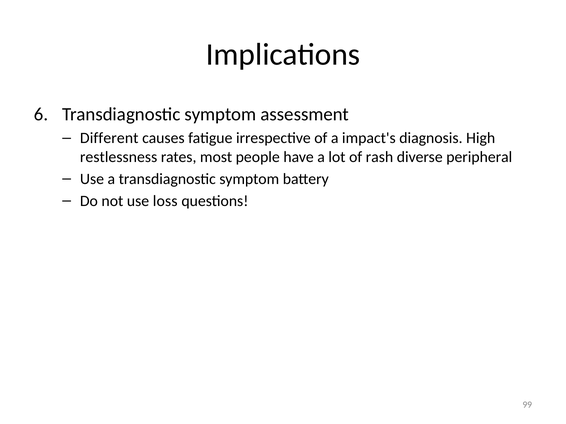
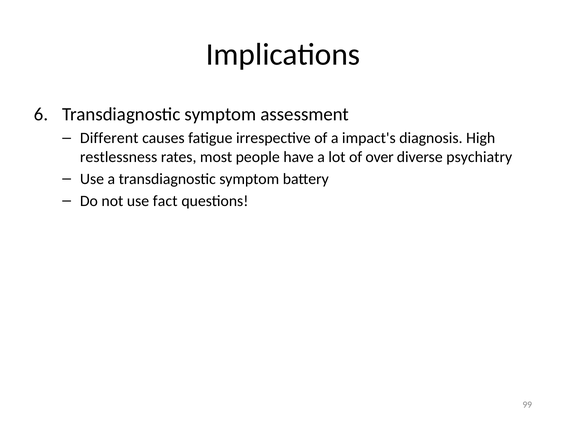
rash: rash -> over (380, 157)
peripheral: peripheral -> psychiatry (479, 157)
loss: loss -> fact (165, 201)
